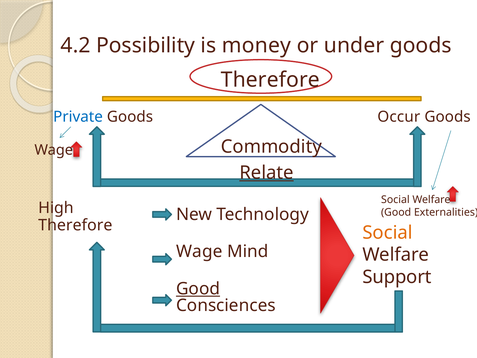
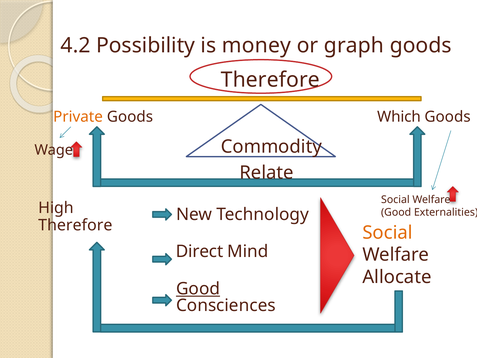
under: under -> graph (354, 46)
Private colour: blue -> orange (78, 117)
Occur: Occur -> Which (399, 117)
Relate underline: present -> none (267, 173)
Wage: Wage -> Direct (200, 251)
Support: Support -> Allocate (397, 277)
